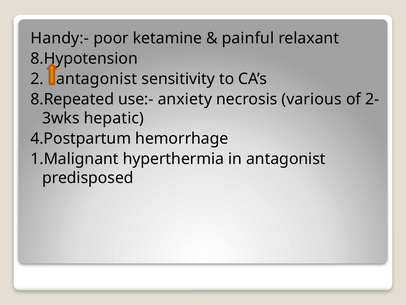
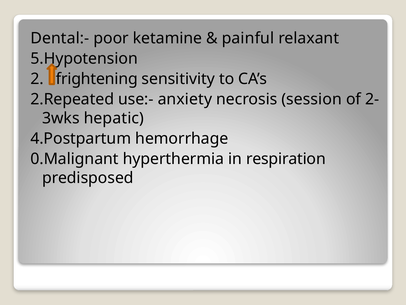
Handy:-: Handy:- -> Dental:- (60, 38)
8.Hypotension: 8.Hypotension -> 5.Hypotension (84, 58)
2 antagonist: antagonist -> frightening (97, 79)
8.Repeated: 8.Repeated -> 2.Repeated (72, 99)
various: various -> session (312, 99)
1.Malignant: 1.Malignant -> 0.Malignant (75, 159)
in antagonist: antagonist -> respiration (286, 159)
